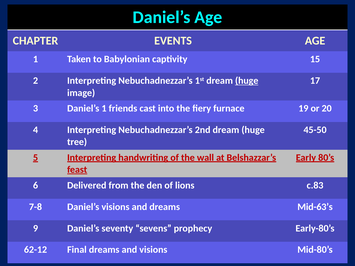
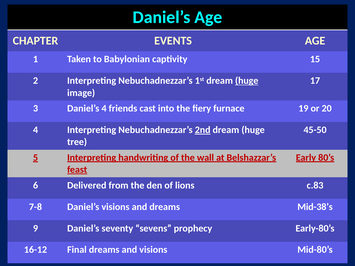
Daniel’s 1: 1 -> 4 (104, 109)
2nd underline: none -> present (203, 130)
Mid-63’s: Mid-63’s -> Mid-38’s (315, 207)
62-12: 62-12 -> 16-12 (35, 250)
